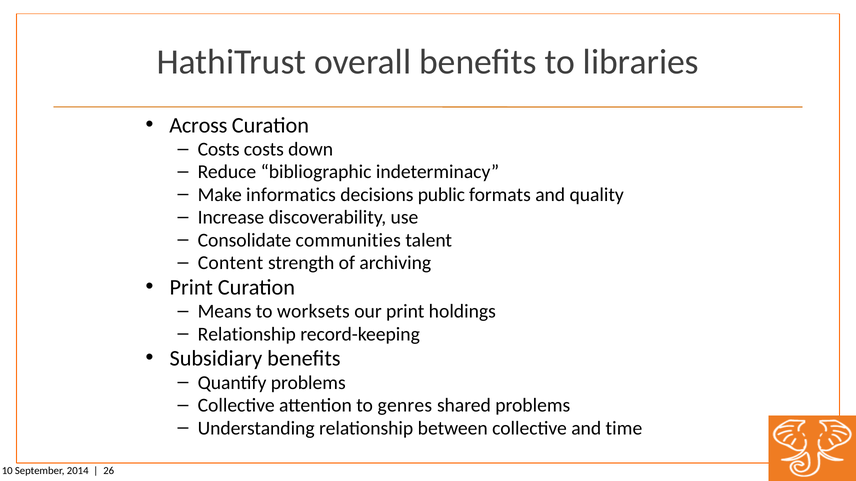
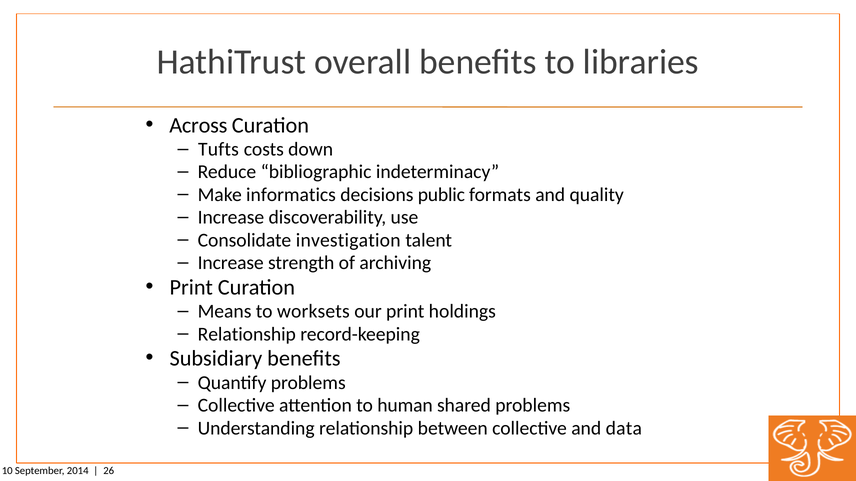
Costs: Costs -> Tufts (218, 149)
communities: communities -> investigation (348, 240)
Content: Content -> Increase (231, 263)
genres: genres -> human (405, 406)
time: time -> data (624, 429)
